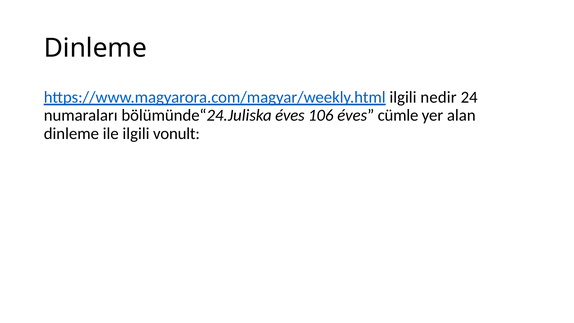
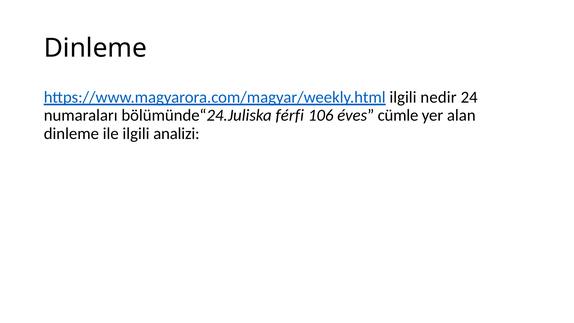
bölümünde“24.Juliska éves: éves -> férfi (290, 115)
vonult: vonult -> analizi (176, 133)
